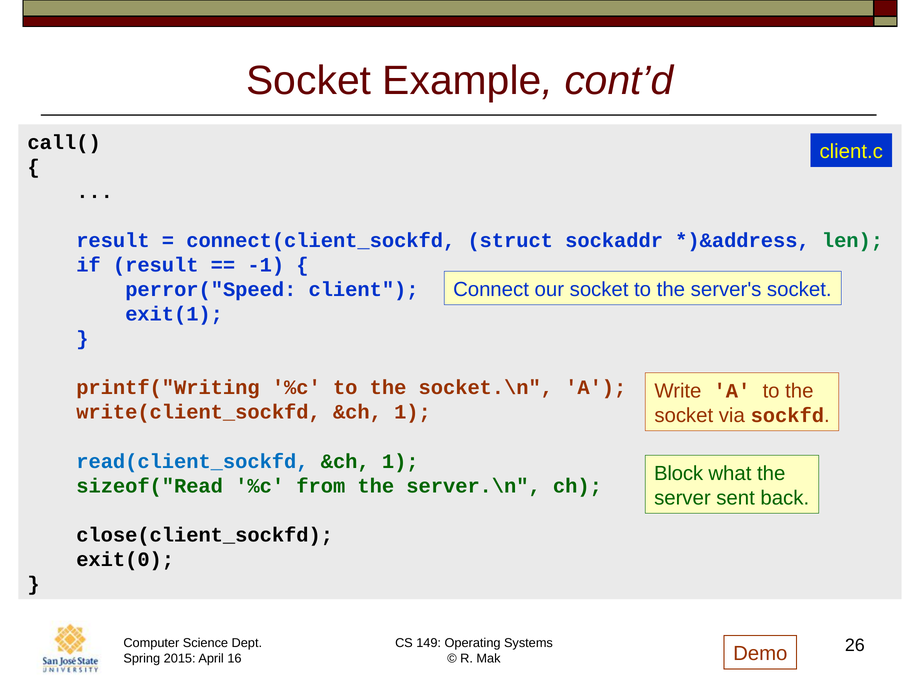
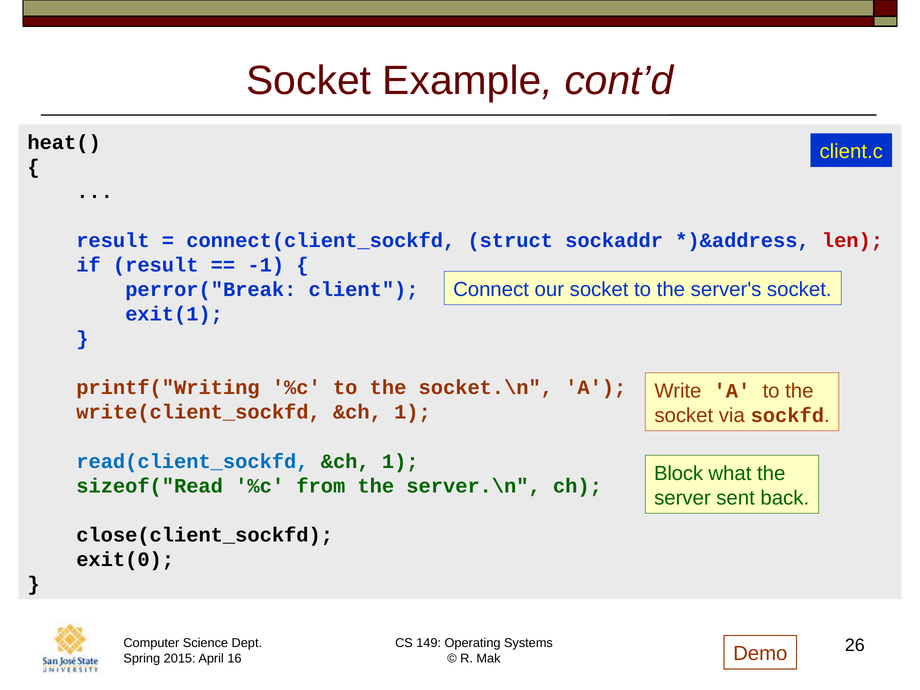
call(: call( -> heat( (64, 142)
len colour: green -> red (852, 241)
perror("Speed: perror("Speed -> perror("Break (211, 290)
